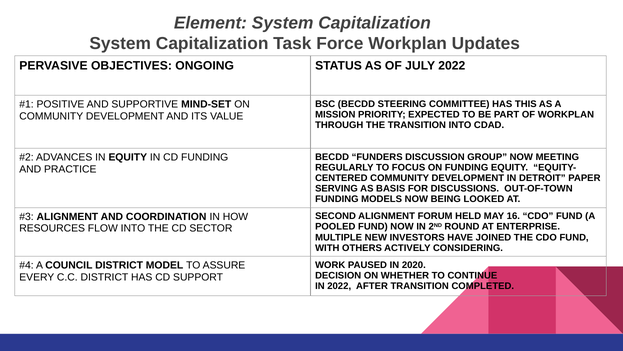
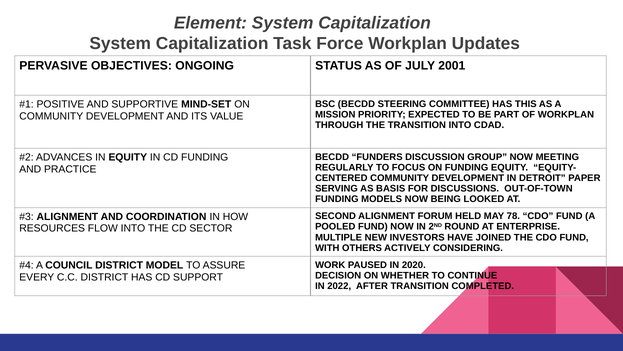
JULY 2022: 2022 -> 2001 (452, 66)
16: 16 -> 78 (513, 216)
